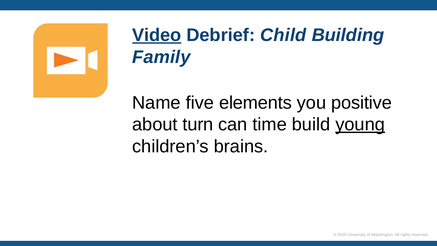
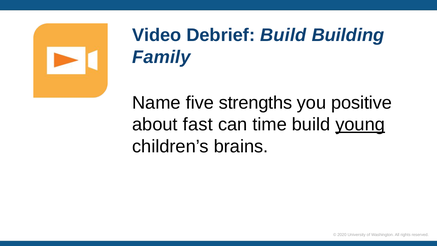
Video underline: present -> none (157, 35)
Debrief Child: Child -> Build (283, 35)
elements: elements -> strengths (256, 103)
turn: turn -> fast (198, 124)
